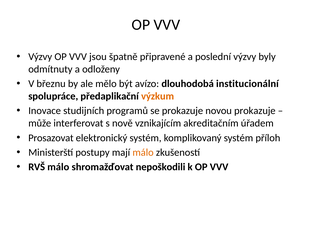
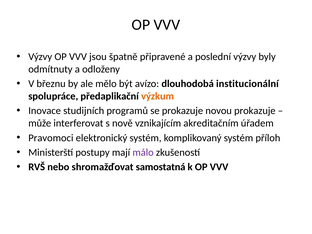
Prosazovat: Prosazovat -> Pravomoci (51, 138)
málo colour: orange -> purple (143, 152)
RVŠ málo: málo -> nebo (58, 167)
nepoškodili: nepoškodili -> samostatná (161, 167)
